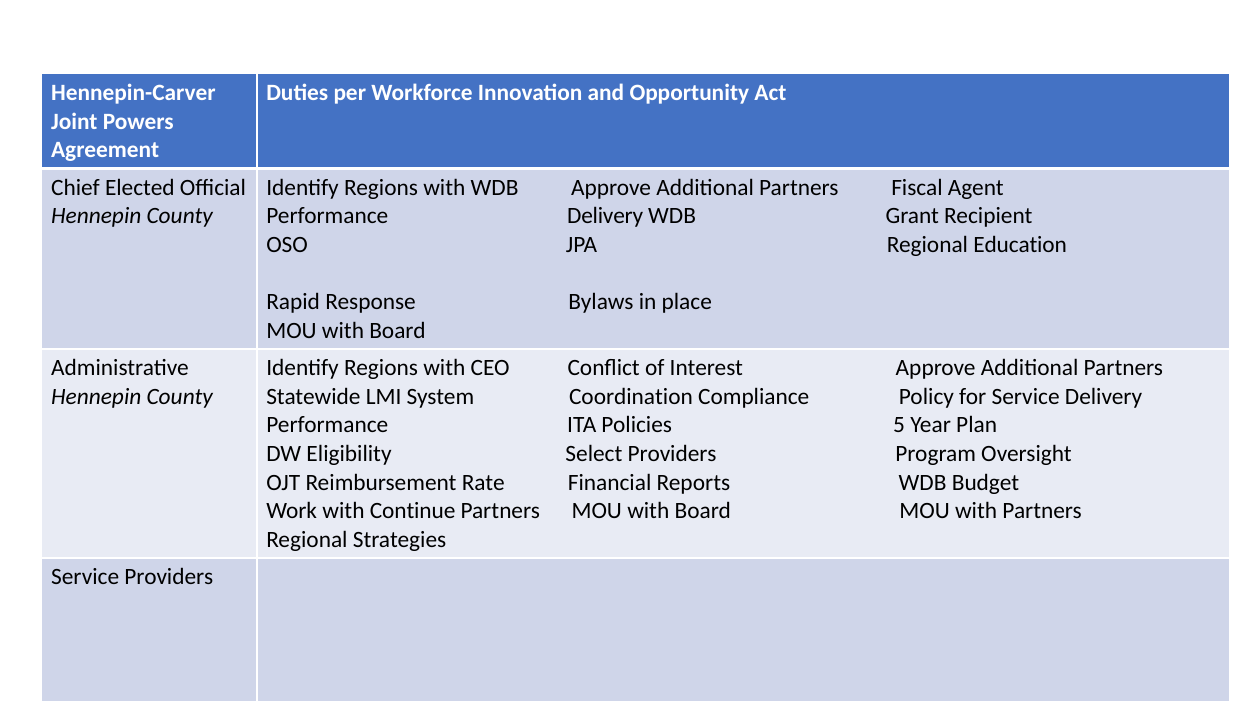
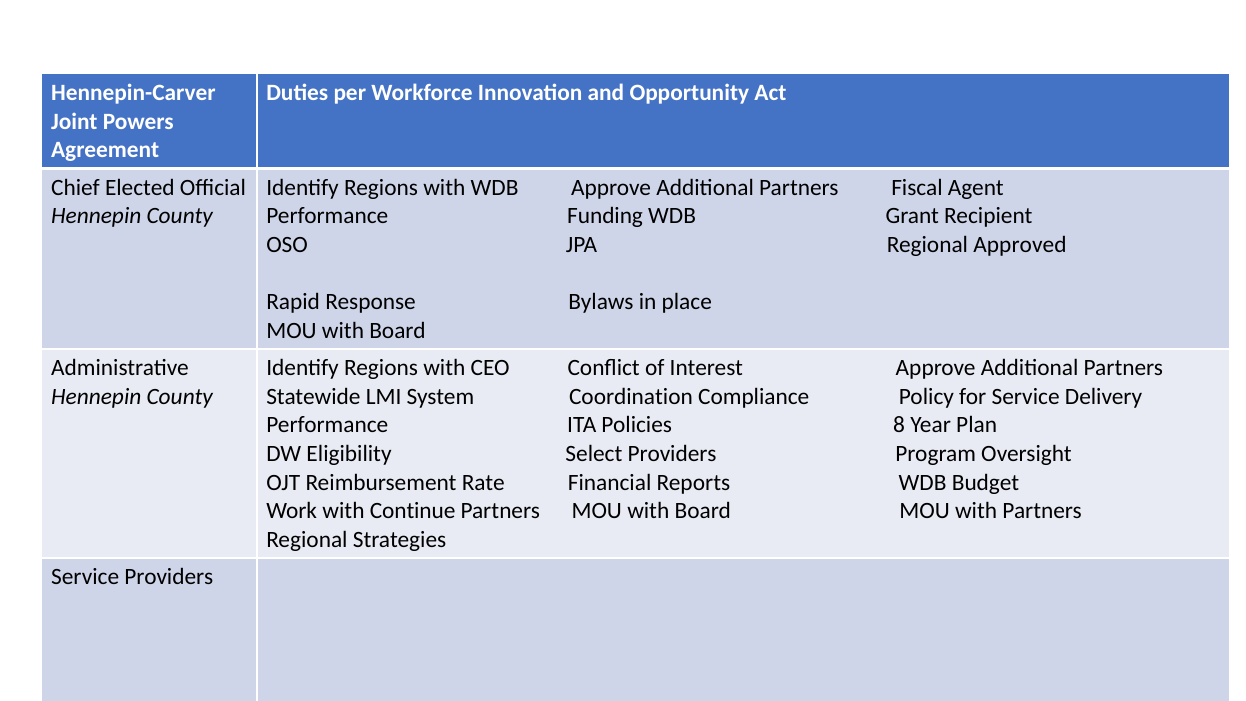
Performance Delivery: Delivery -> Funding (605, 216)
Education: Education -> Approved (1020, 245)
5: 5 -> 8 (899, 425)
